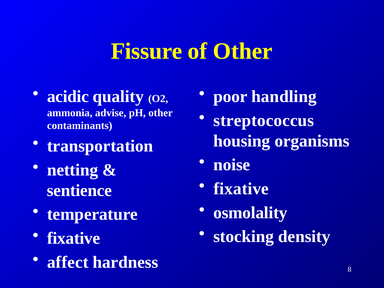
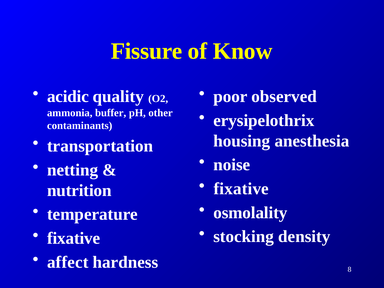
of Other: Other -> Know (243, 51)
handling: handling -> observed (284, 97)
advise: advise -> buffer (111, 113)
streptococcus: streptococcus -> erysipelothrix (264, 120)
organisms: organisms -> anesthesia (312, 141)
sentience: sentience -> nutrition (79, 190)
